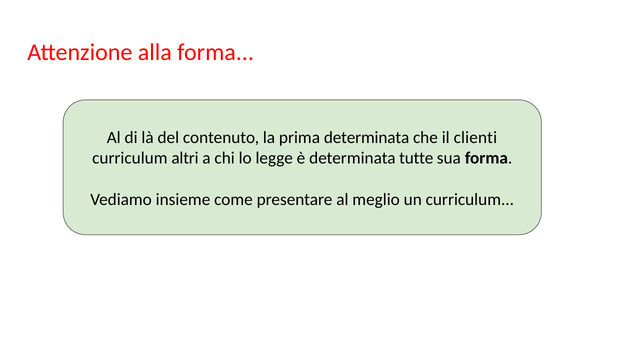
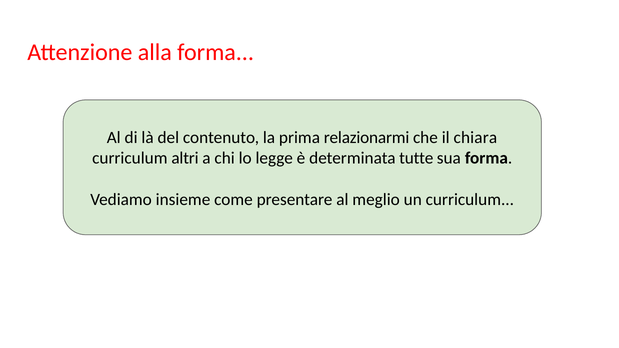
prima determinata: determinata -> relazionarmi (367, 138)
clienti: clienti -> chiara (475, 138)
